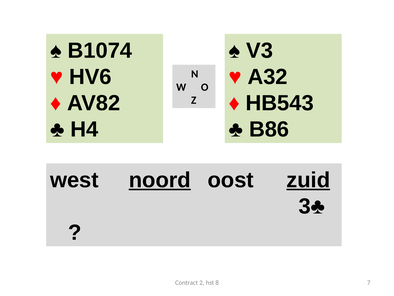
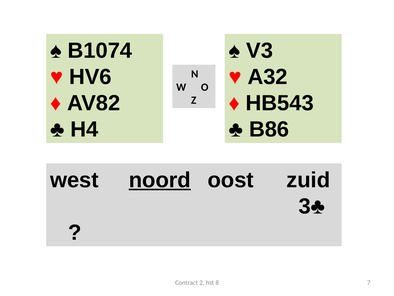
zuid underline: present -> none (308, 180)
